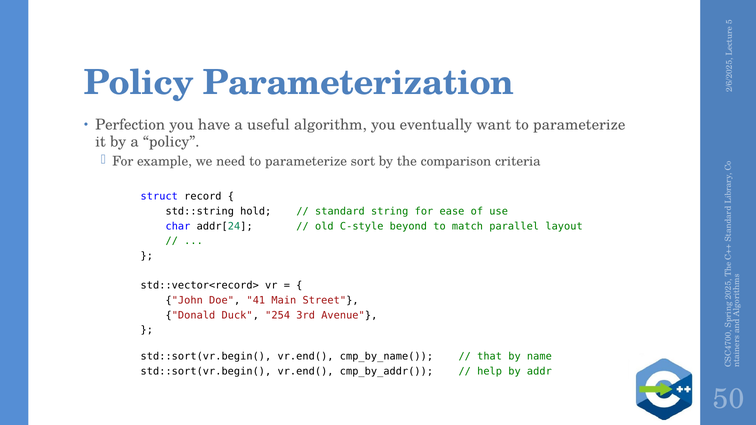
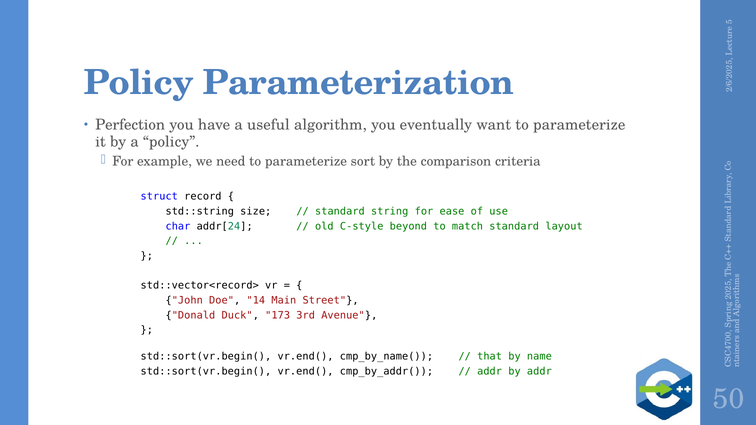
hold: hold -> size (256, 212)
match parallel: parallel -> standard (514, 226)
41: 41 -> 14 (256, 301)
254: 254 -> 173 (278, 315)
help: help -> addr (490, 372)
